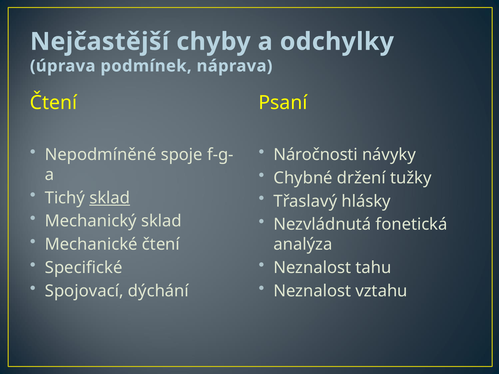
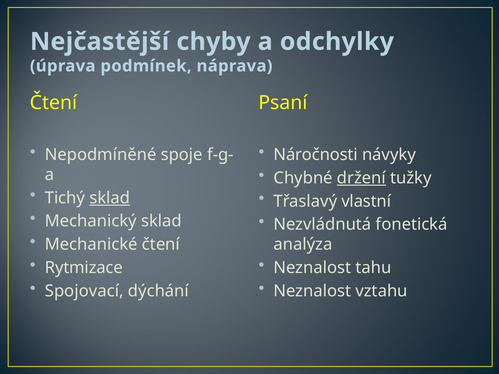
držení underline: none -> present (361, 178)
hlásky: hlásky -> vlastní (366, 201)
Specifické: Specifické -> Rytmizace (84, 268)
